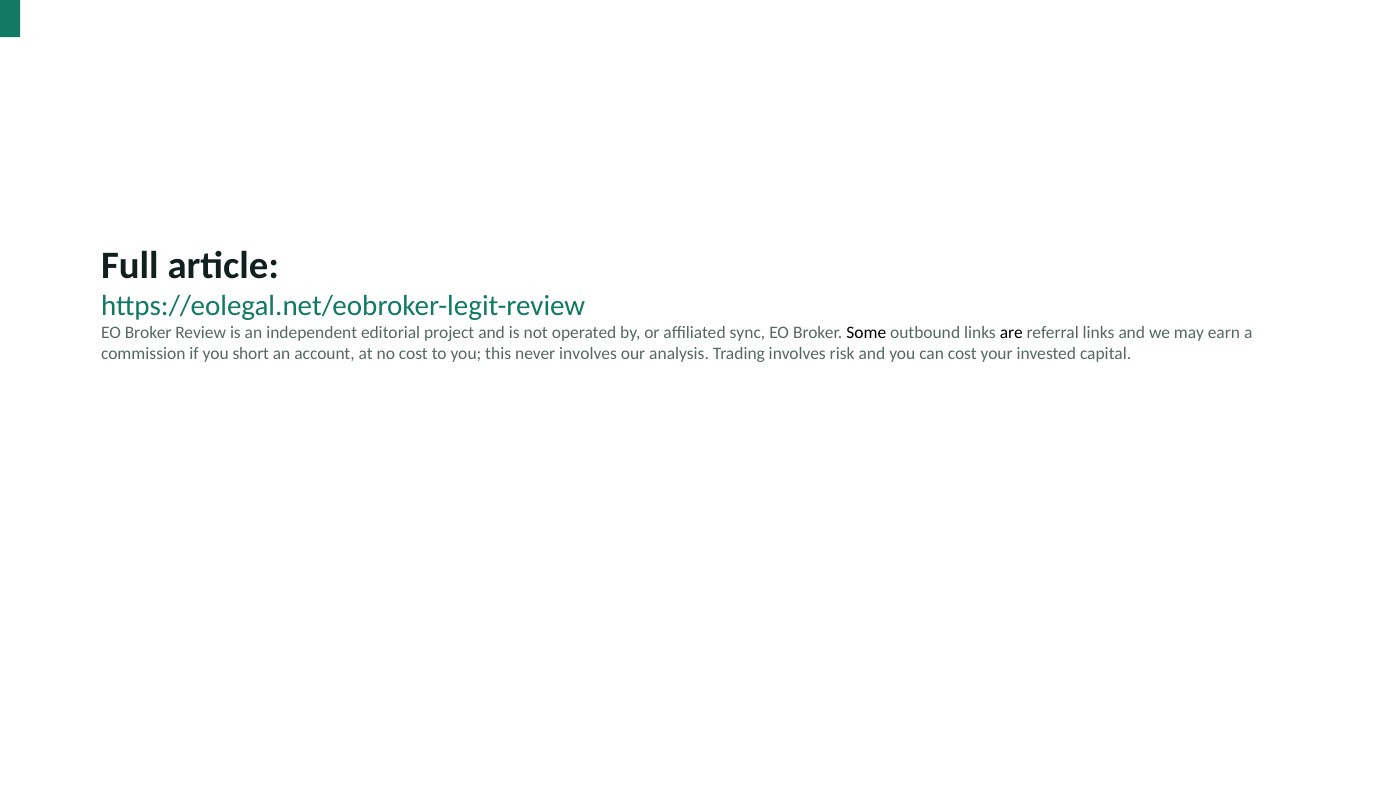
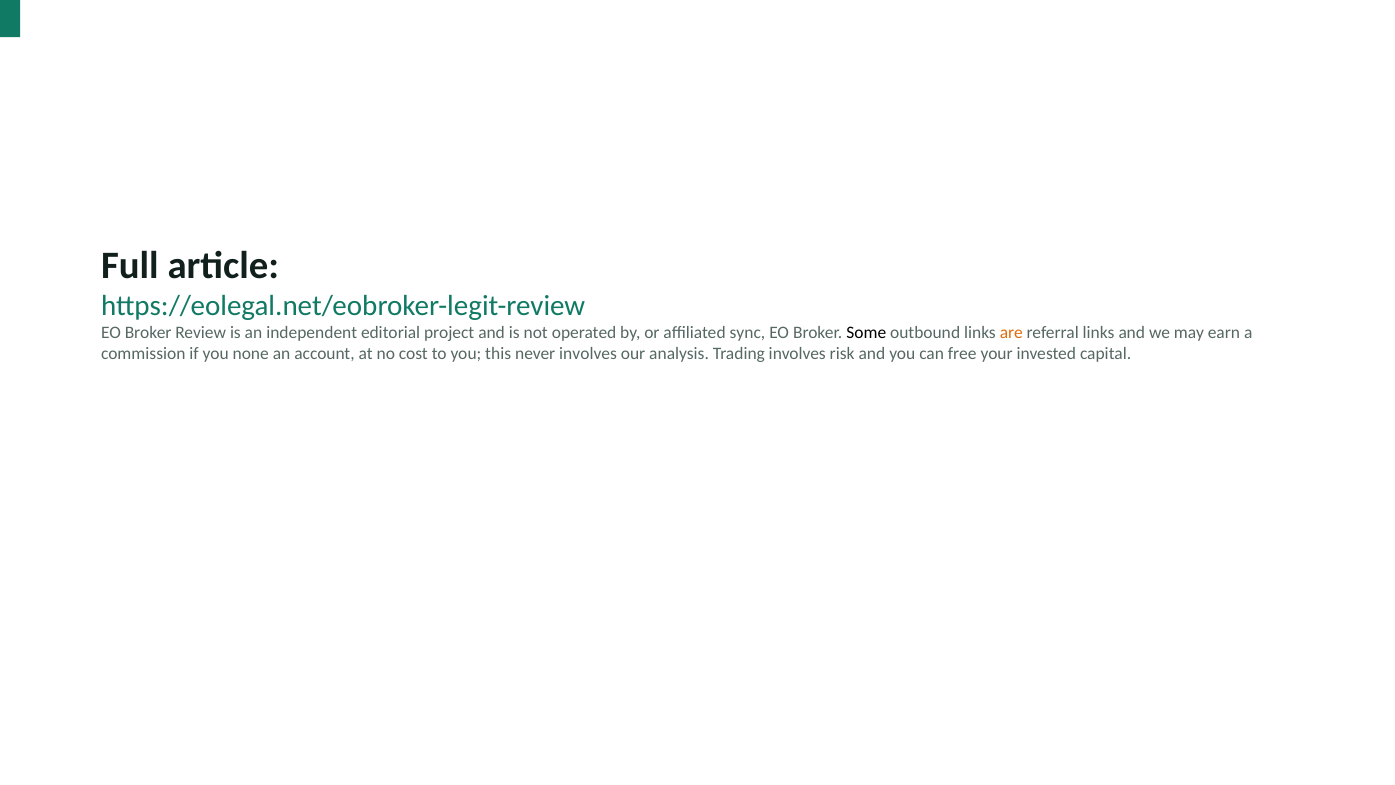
are colour: black -> orange (1011, 332)
short: short -> none (251, 353)
can cost: cost -> free (962, 353)
